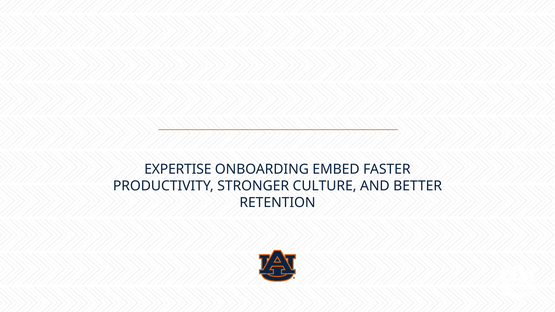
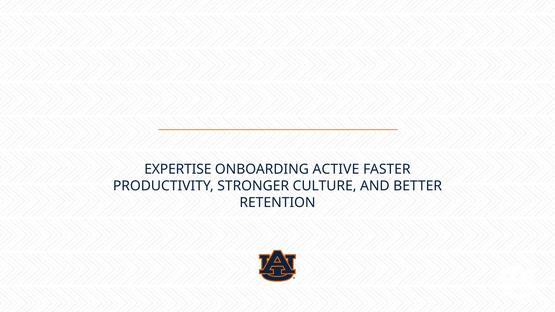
EMBED: EMBED -> ACTIVE (336, 169)
